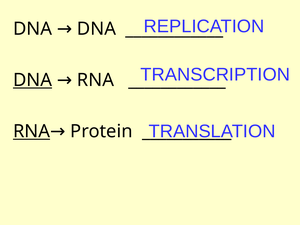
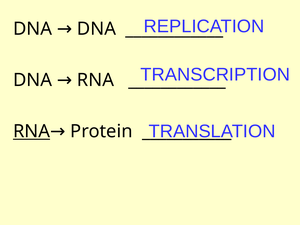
DNA underline: present -> none (33, 80)
